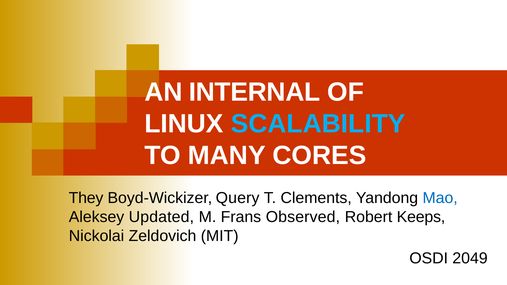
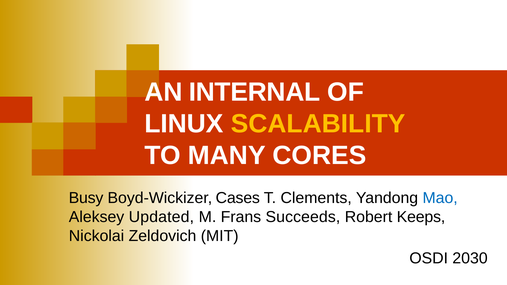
SCALABILITY colour: light blue -> yellow (318, 124)
They: They -> Busy (86, 198)
Query: Query -> Cases (238, 198)
Observed: Observed -> Succeeds (303, 217)
2049: 2049 -> 2030 (470, 258)
